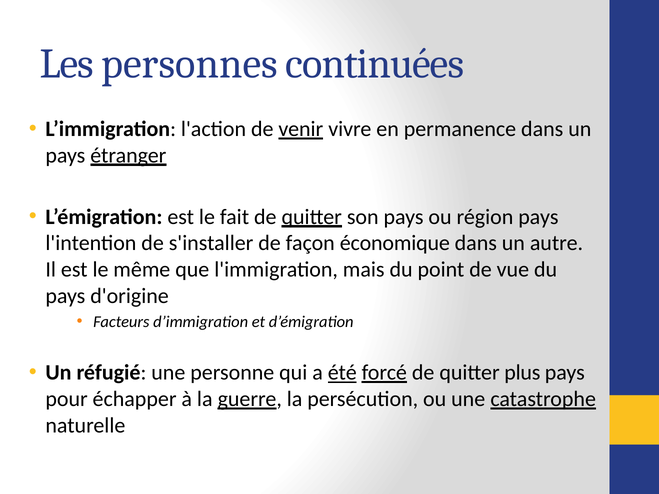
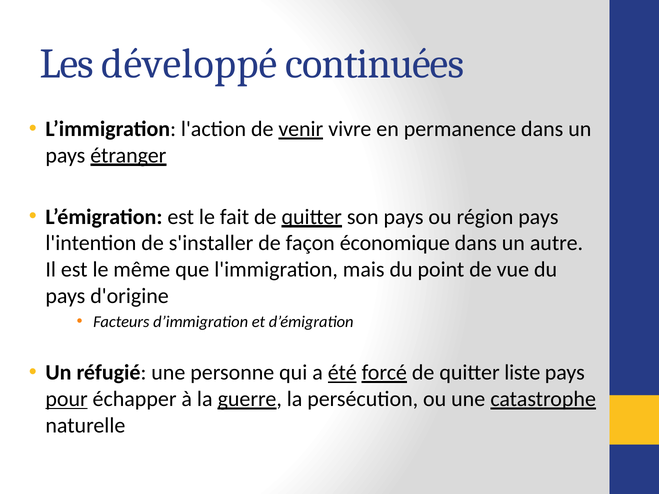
personnes: personnes -> développé (189, 64)
plus: plus -> liste (522, 373)
pour underline: none -> present (67, 399)
